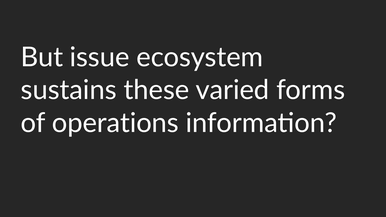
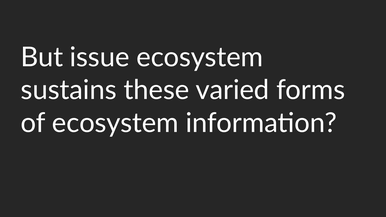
of operations: operations -> ecosystem (115, 123)
